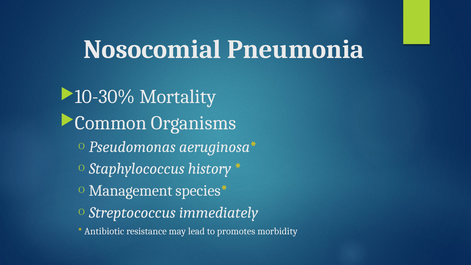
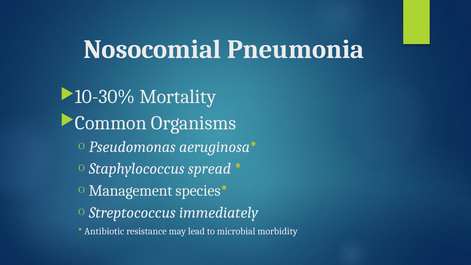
history: history -> spread (209, 169)
promotes: promotes -> microbial (236, 231)
